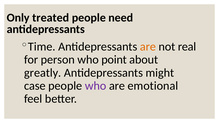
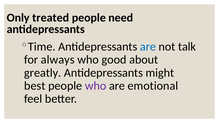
are colour: orange -> blue (148, 47)
real: real -> talk (187, 47)
person: person -> always (58, 60)
point: point -> good (114, 60)
case: case -> best (35, 86)
